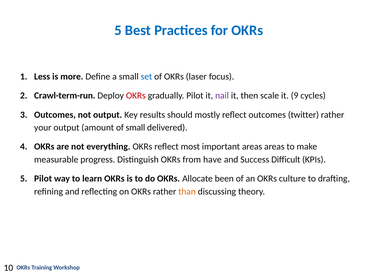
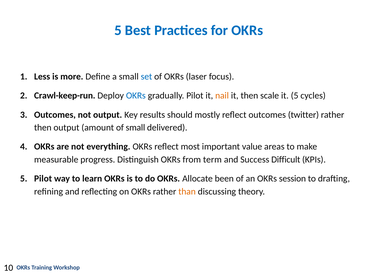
Crawl-term-run: Crawl-term-run -> Crawl-keep-run (65, 96)
OKRs colour: red -> blue (136, 96)
nail colour: purple -> orange (222, 96)
it 9: 9 -> 5 (295, 96)
your: your -> then (43, 127)
important areas: areas -> value (252, 147)
have: have -> term (212, 159)
culture: culture -> session (292, 178)
